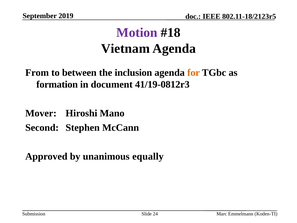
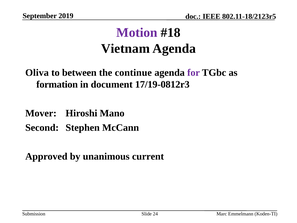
From: From -> Oliva (37, 72)
inclusion: inclusion -> continue (133, 72)
for colour: orange -> purple (194, 72)
41/19-0812r3: 41/19-0812r3 -> 17/19-0812r3 (162, 84)
equally: equally -> current (148, 156)
